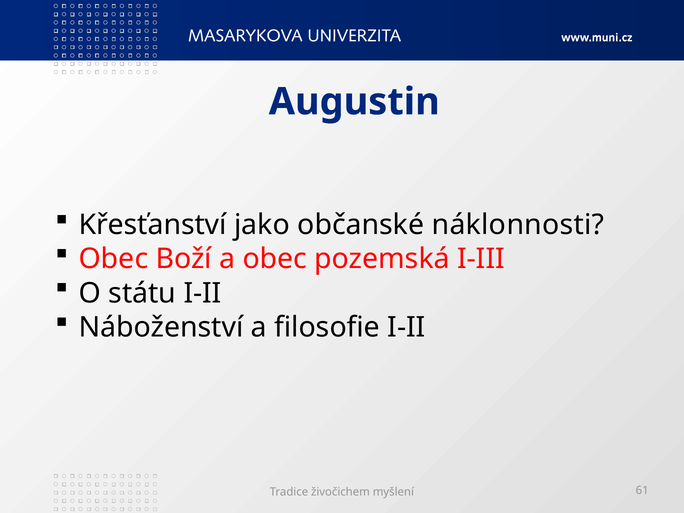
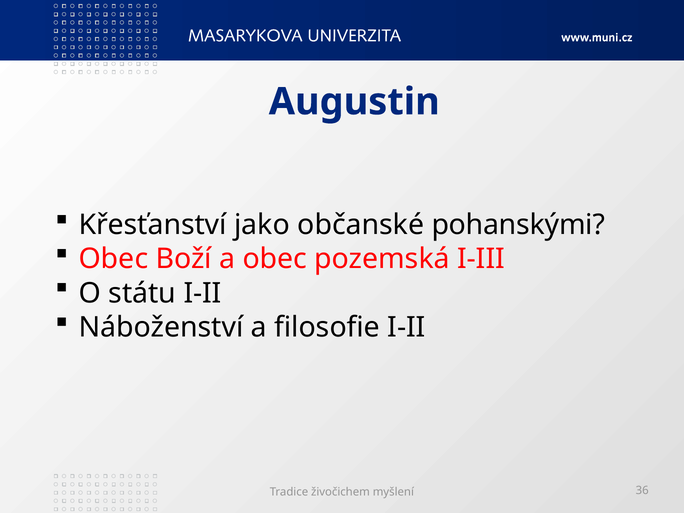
náklonnosti: náklonnosti -> pohanskými (518, 225)
61: 61 -> 36 (642, 490)
